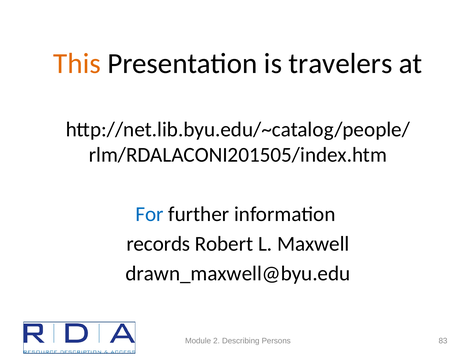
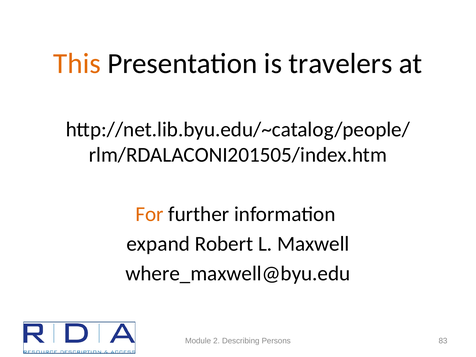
For colour: blue -> orange (150, 214)
records: records -> expand (158, 244)
drawn_maxwell@byu.edu: drawn_maxwell@byu.edu -> where_maxwell@byu.edu (238, 273)
